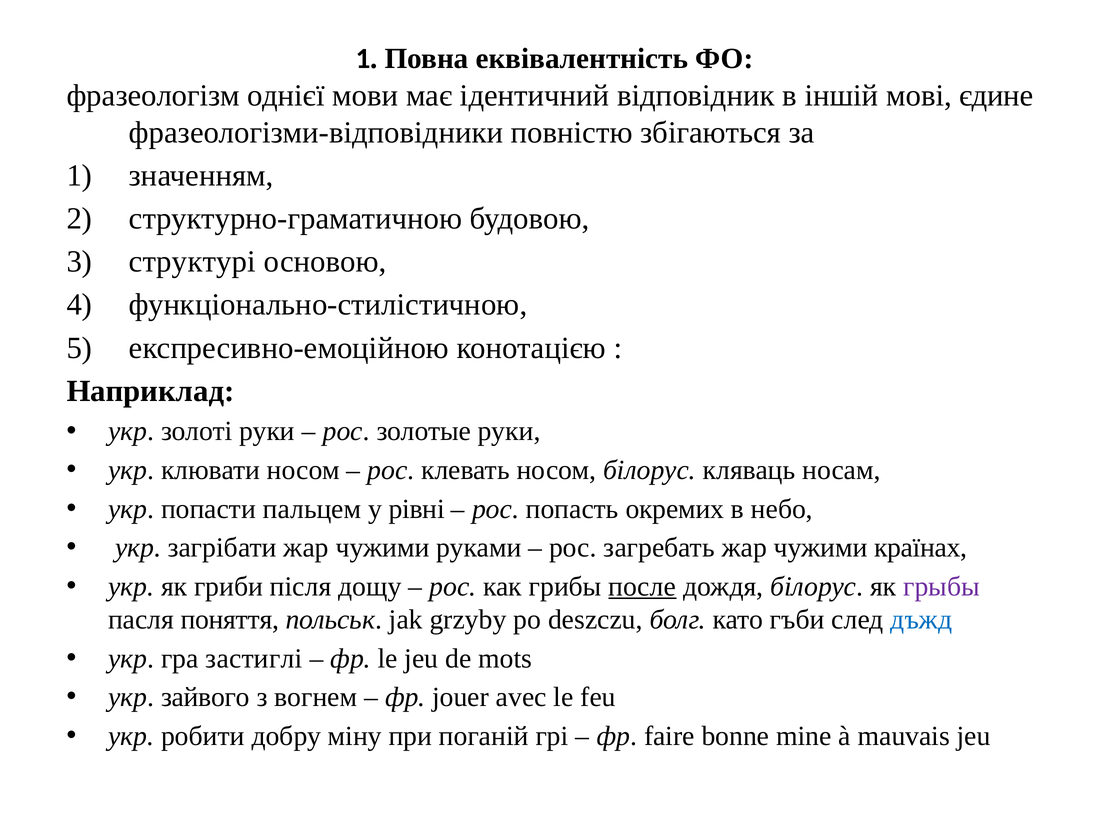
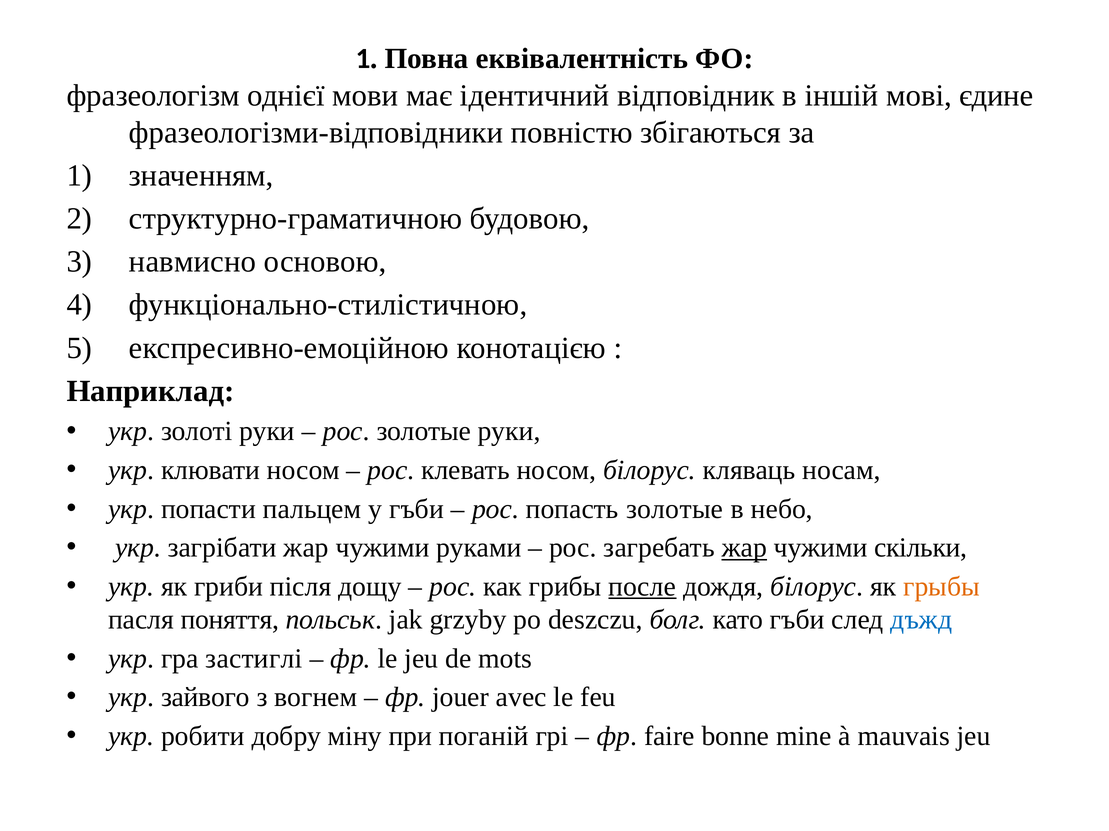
структурі: структурі -> навмисно (192, 262)
у рівні: рівні -> гъби (417, 509)
попасть окремих: окремих -> золотые (675, 509)
жар underline: none -> present (744, 548)
країнах: країнах -> скільки (921, 548)
грыбы colour: purple -> orange (941, 587)
